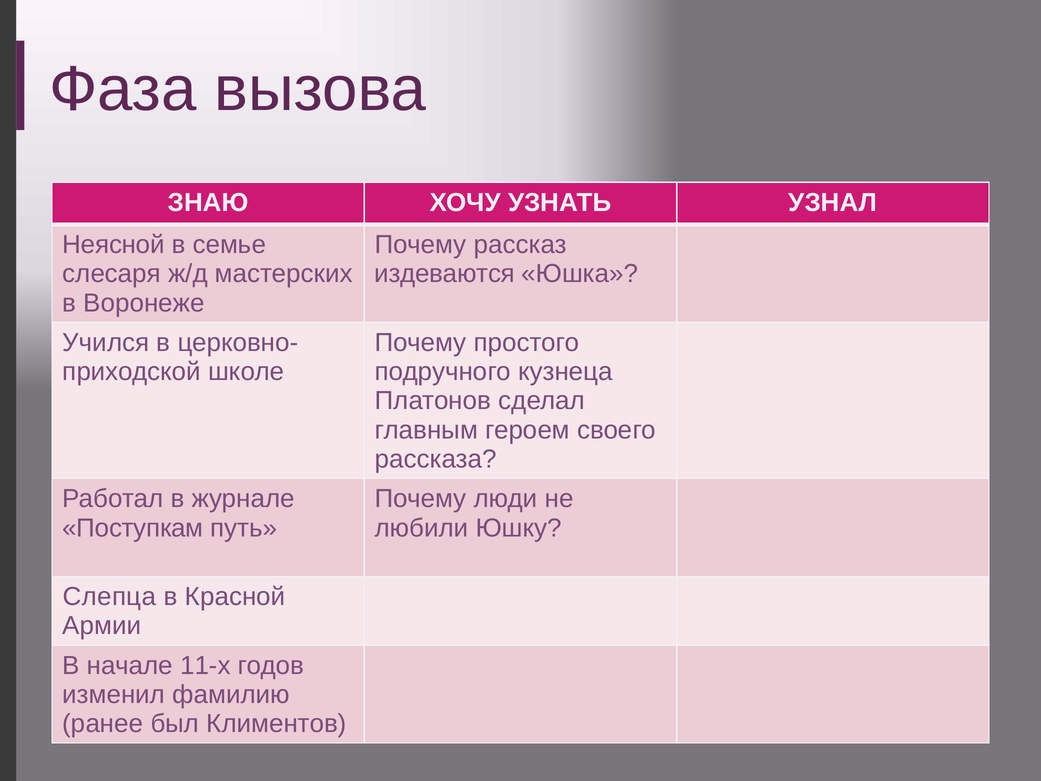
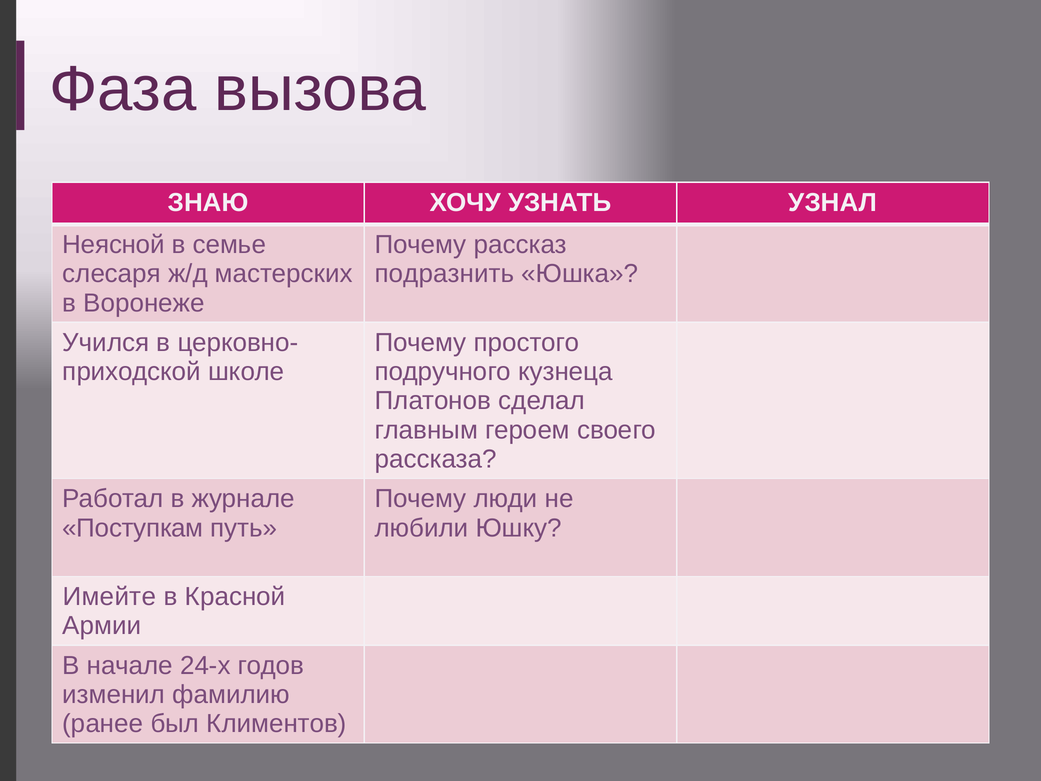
издеваются: издеваются -> подразнить (444, 274)
Слепца: Слепца -> Имейте (109, 597)
11-х: 11-х -> 24-х (205, 665)
